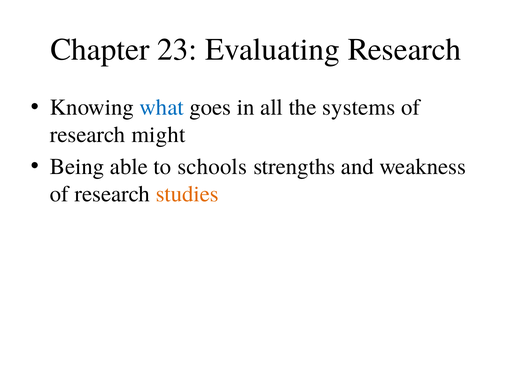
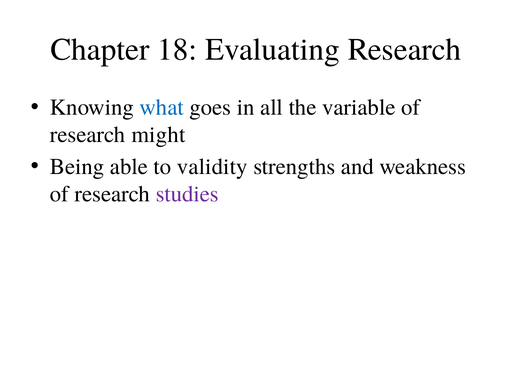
23: 23 -> 18 (177, 50)
systems: systems -> variable (359, 107)
schools: schools -> validity (212, 167)
studies colour: orange -> purple (187, 194)
